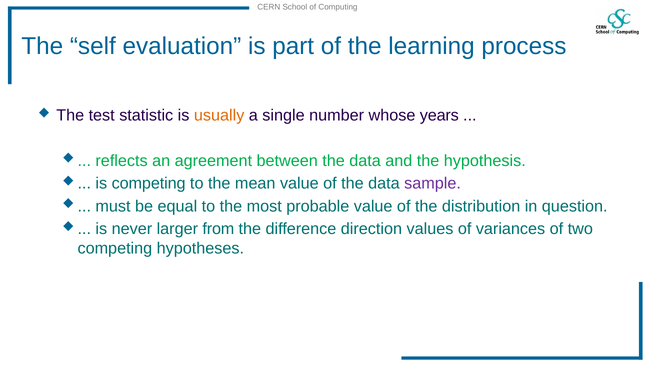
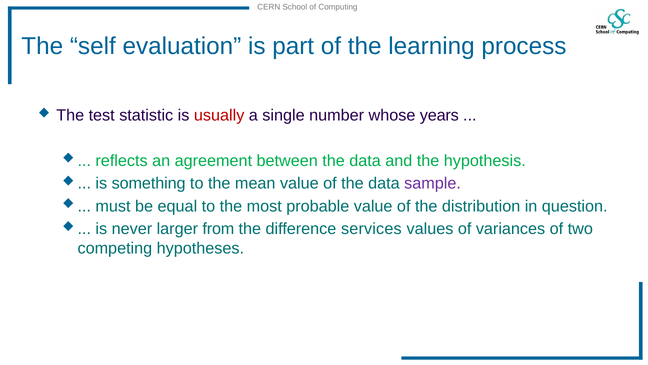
usually colour: orange -> red (219, 115)
is competing: competing -> something (149, 183)
direction: direction -> services (371, 229)
